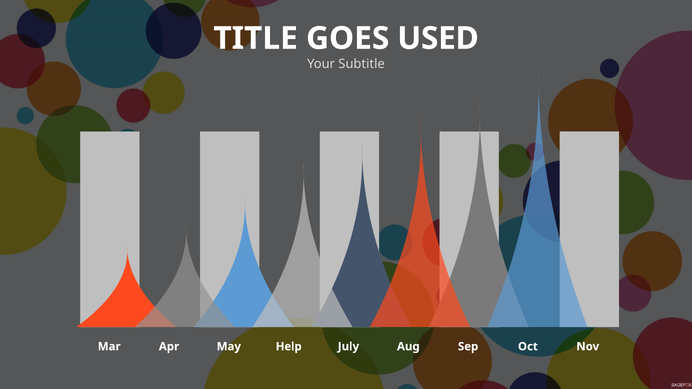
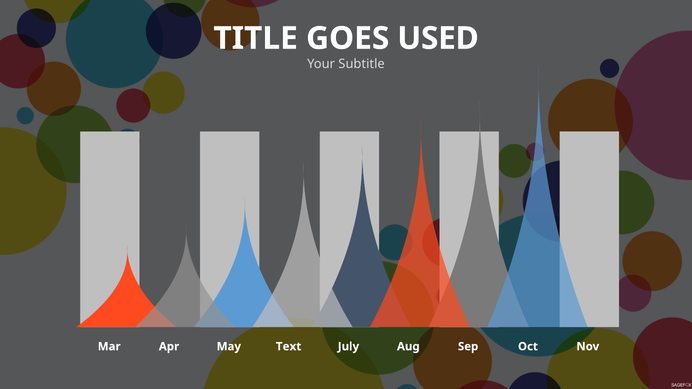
Help: Help -> Text (289, 347)
